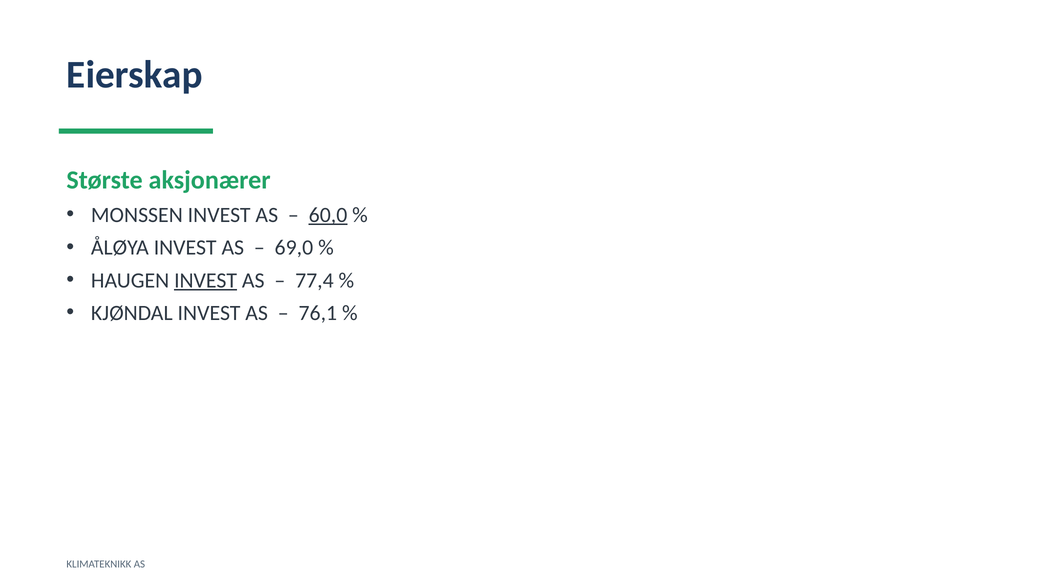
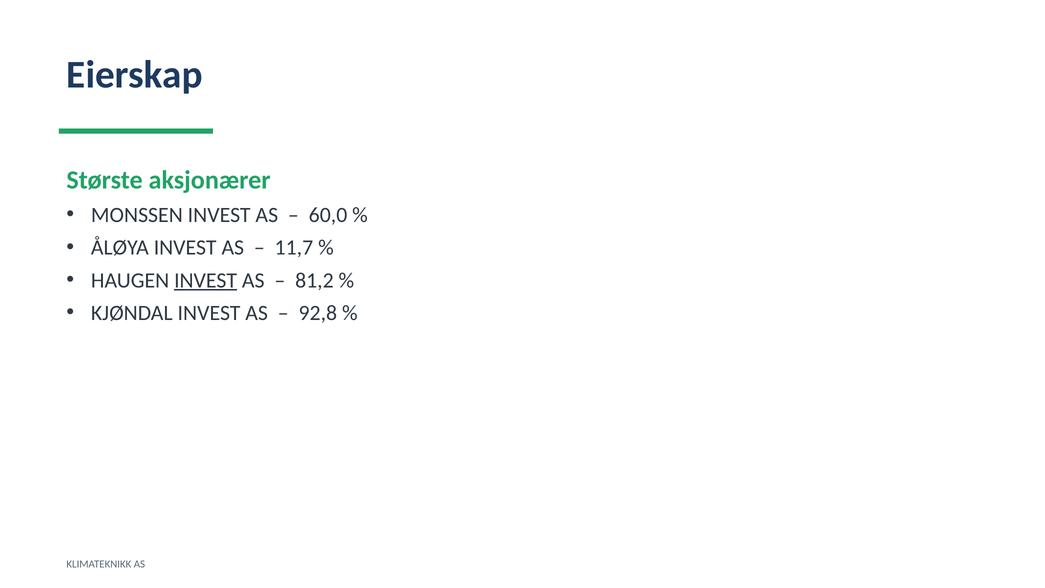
60,0 underline: present -> none (328, 215)
69,0: 69,0 -> 11,7 (294, 248)
77,4: 77,4 -> 81,2 (314, 280)
76,1: 76,1 -> 92,8 (318, 313)
